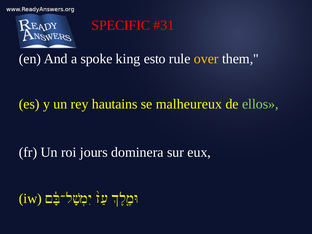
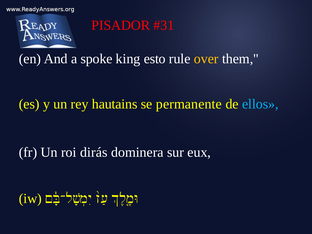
SPECIFIC: SPECIFIC -> PISADOR (121, 25)
malheureux: malheureux -> permanente (189, 104)
ellos colour: light green -> light blue (260, 104)
jours: jours -> dirás (94, 152)
